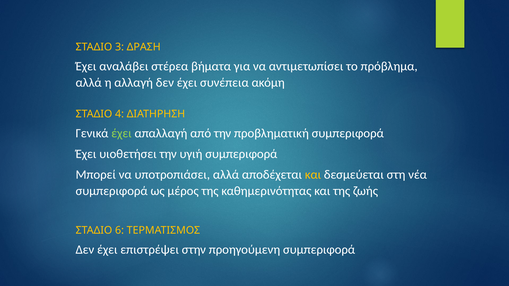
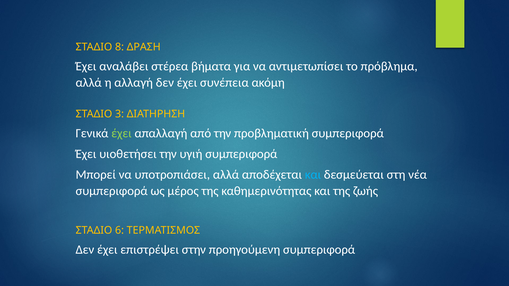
3: 3 -> 8 (120, 47)
4: 4 -> 3 (120, 114)
και colour: yellow -> light blue (313, 175)
